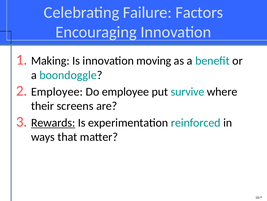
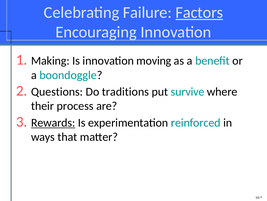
Factors underline: none -> present (199, 12)
Employee: Employee -> Questions (57, 91)
Do employee: employee -> traditions (125, 91)
screens: screens -> process (75, 106)
